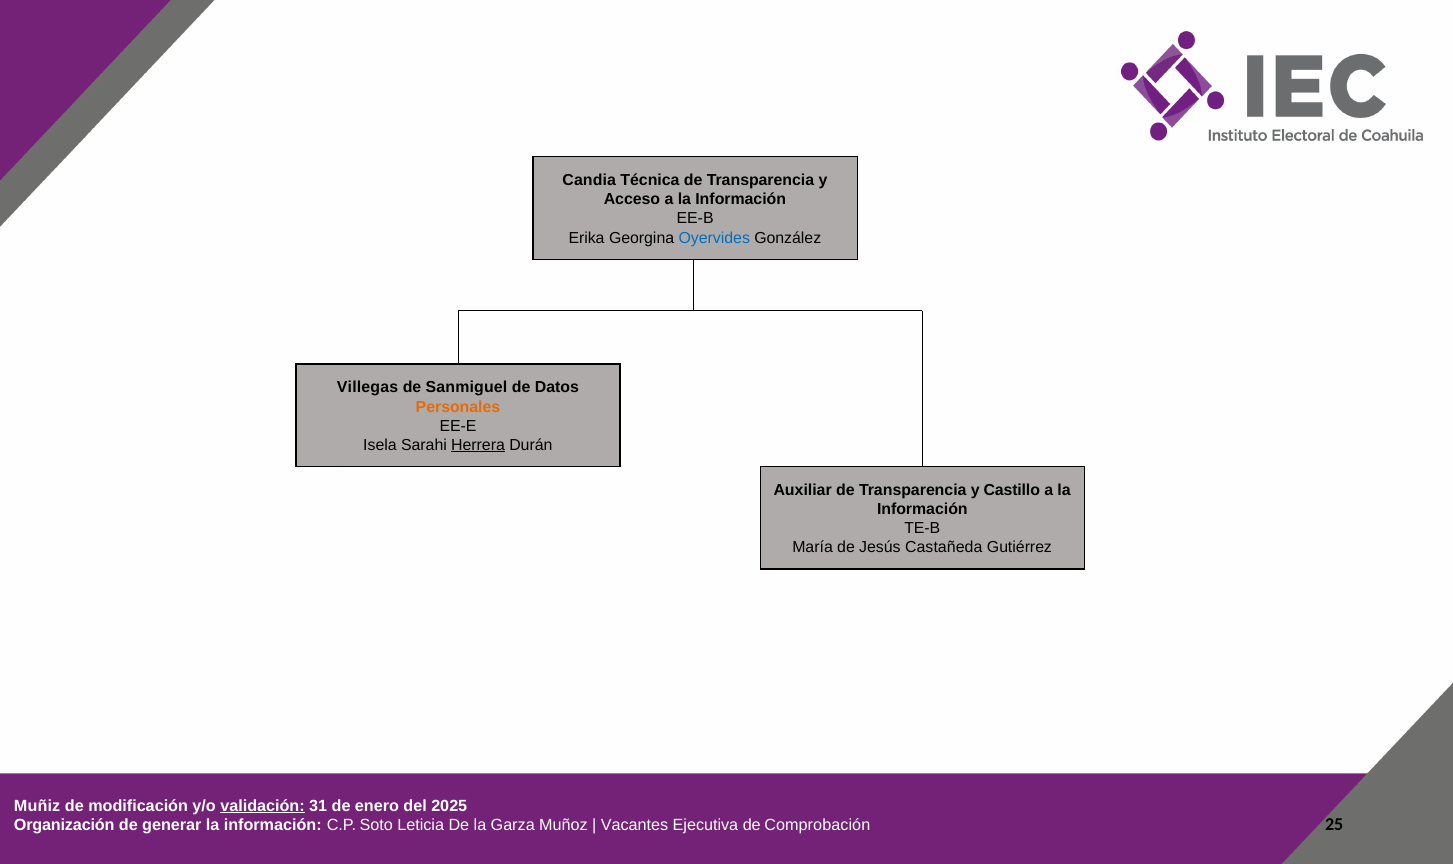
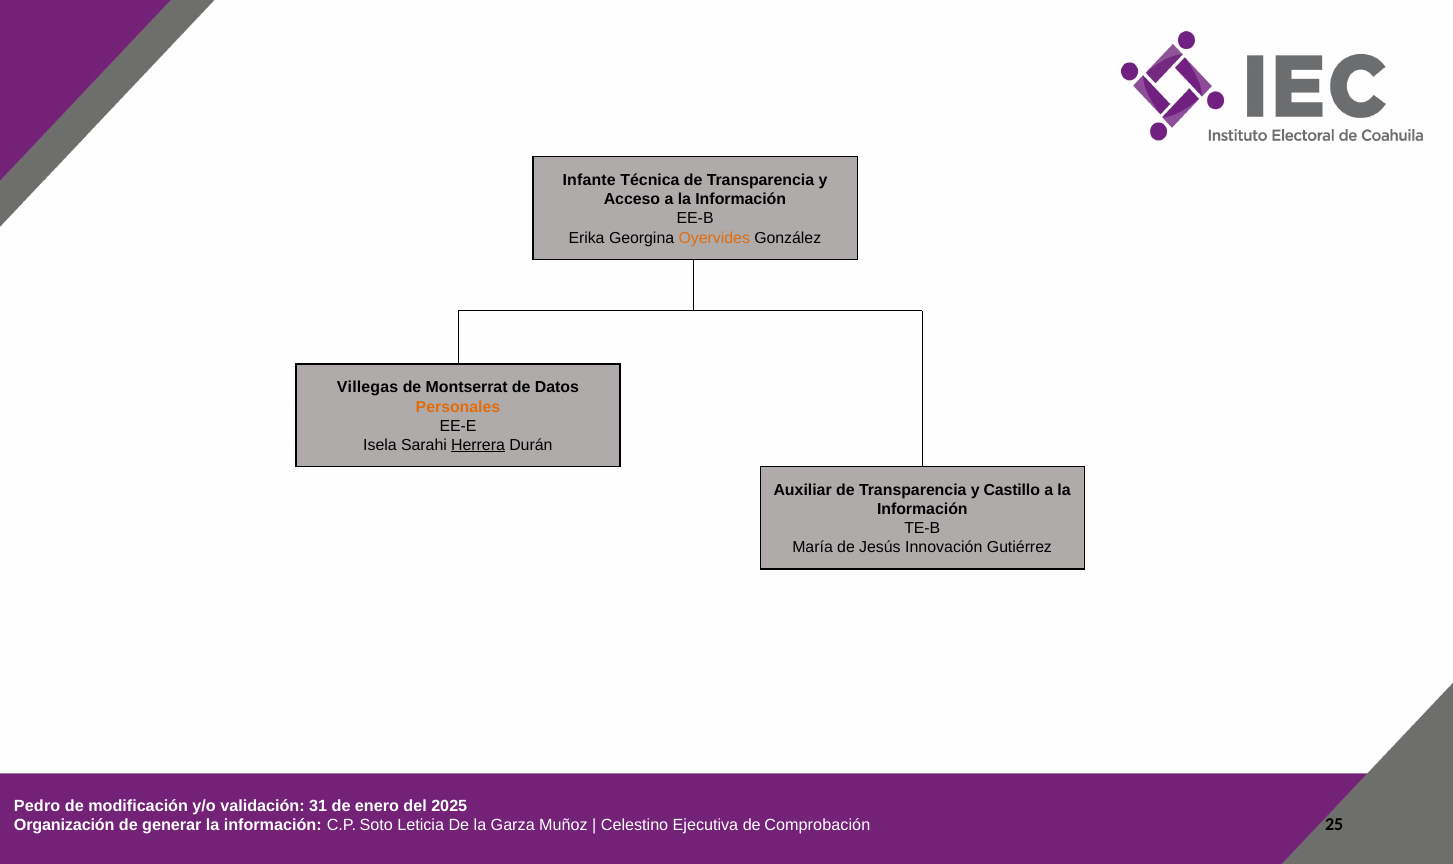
Candia: Candia -> Infante (589, 181)
Oyervides colour: blue -> orange (714, 238)
Sanmiguel: Sanmiguel -> Montserrat (467, 388)
Castañeda: Castañeda -> Innovación (944, 548)
Muñiz: Muñiz -> Pedro (37, 806)
validación underline: present -> none (263, 806)
Vacantes: Vacantes -> Celestino (635, 825)
